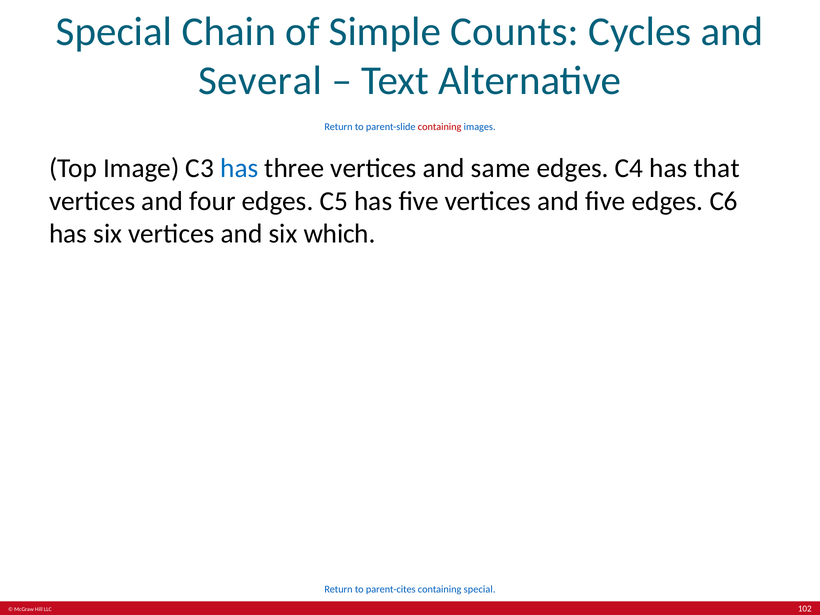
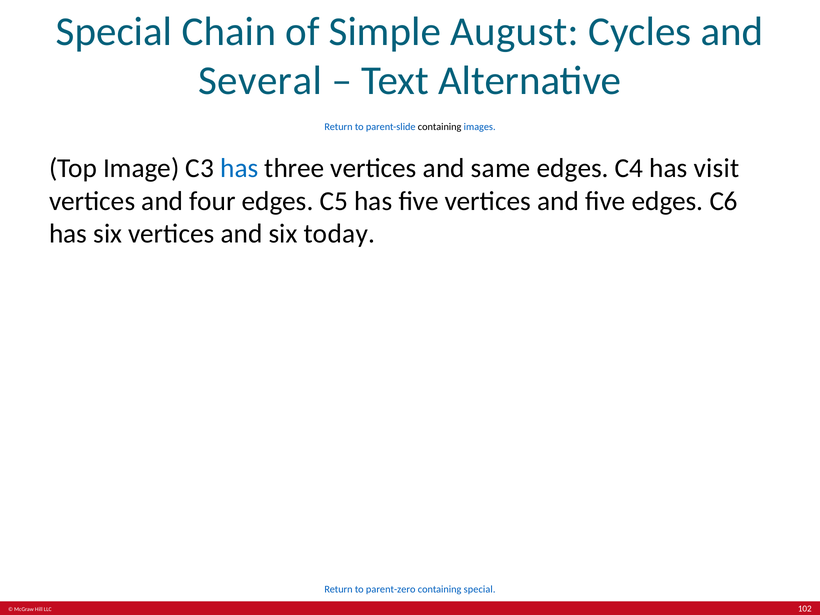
Counts: Counts -> August (515, 32)
containing colour: red -> black (440, 127)
that: that -> visit (717, 168)
which: which -> today (339, 234)
parent-cites: parent-cites -> parent-zero (391, 590)
